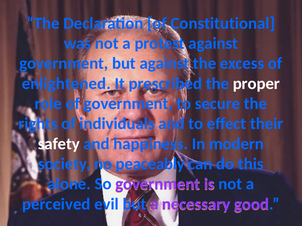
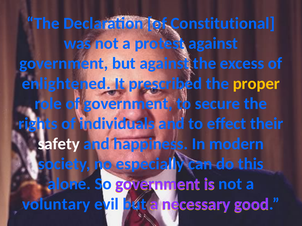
proper colour: white -> yellow (256, 84)
peaceably: peaceably -> especially (150, 164)
perceived: perceived -> voluntary (56, 204)
